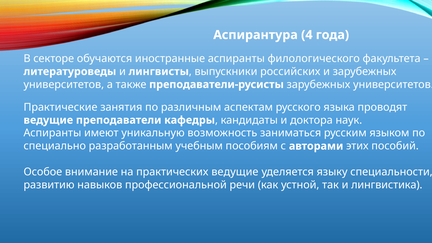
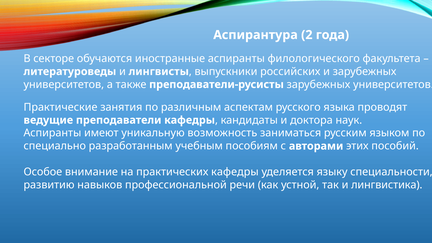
4: 4 -> 2 (307, 35)
практических ведущие: ведущие -> кафедры (235, 172)
